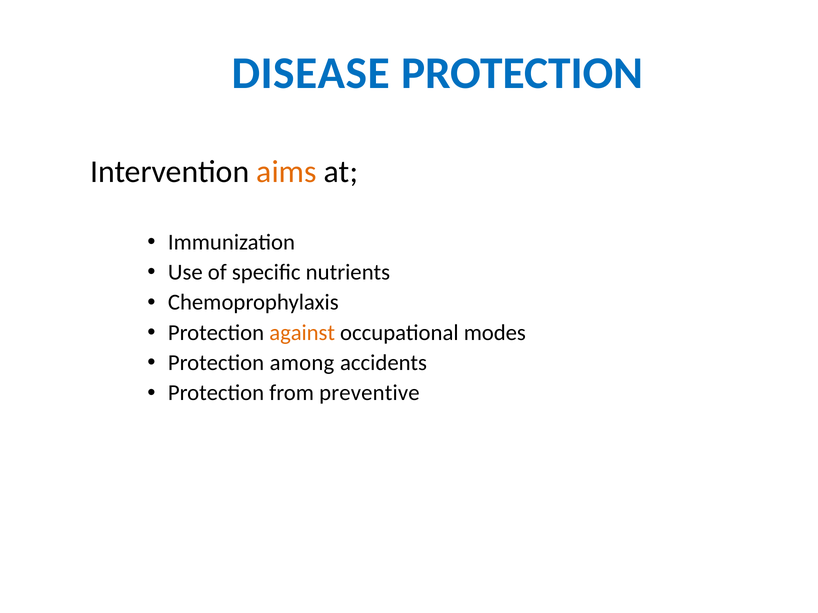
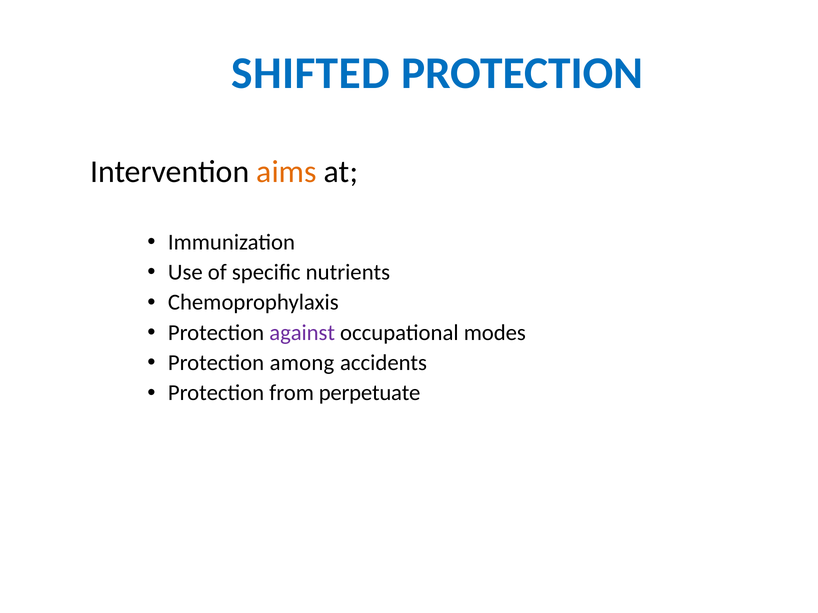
DISEASE: DISEASE -> SHIFTED (311, 73)
against colour: orange -> purple (302, 333)
preventive: preventive -> perpetuate (370, 393)
